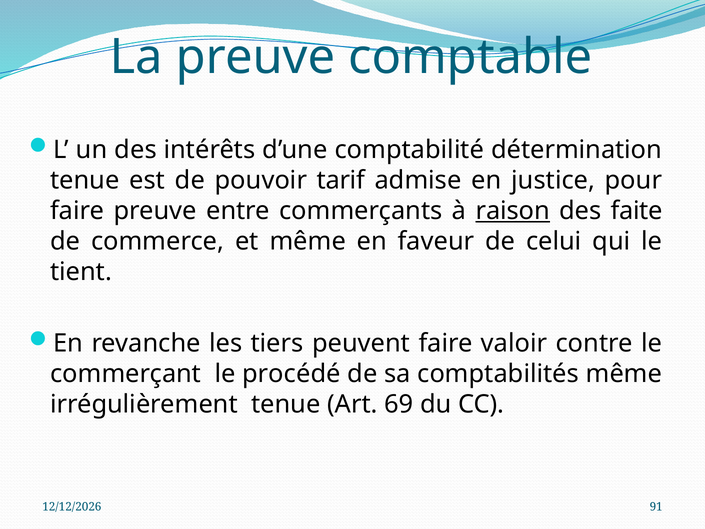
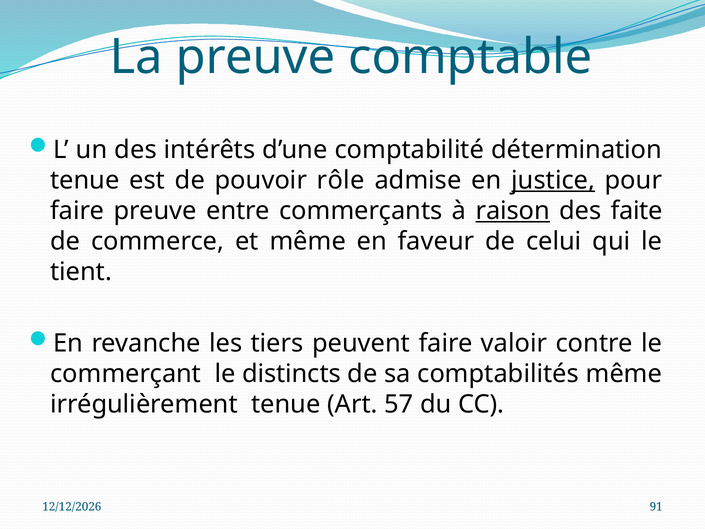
tarif: tarif -> rôle (341, 180)
justice underline: none -> present (553, 180)
procédé: procédé -> distincts (292, 374)
69: 69 -> 57 (399, 404)
